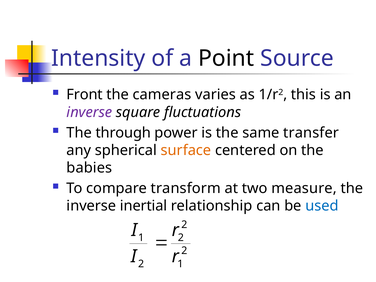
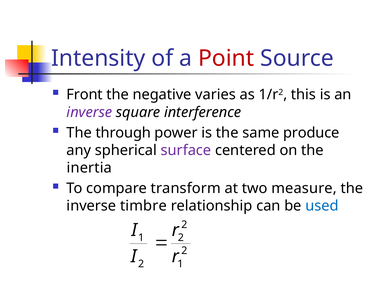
Point colour: black -> red (226, 58)
cameras: cameras -> negative (162, 95)
fluctuations: fluctuations -> interference (203, 112)
transfer: transfer -> produce (311, 133)
surface colour: orange -> purple (186, 150)
babies: babies -> inertia (89, 168)
inertial: inertial -> timbre (143, 206)
